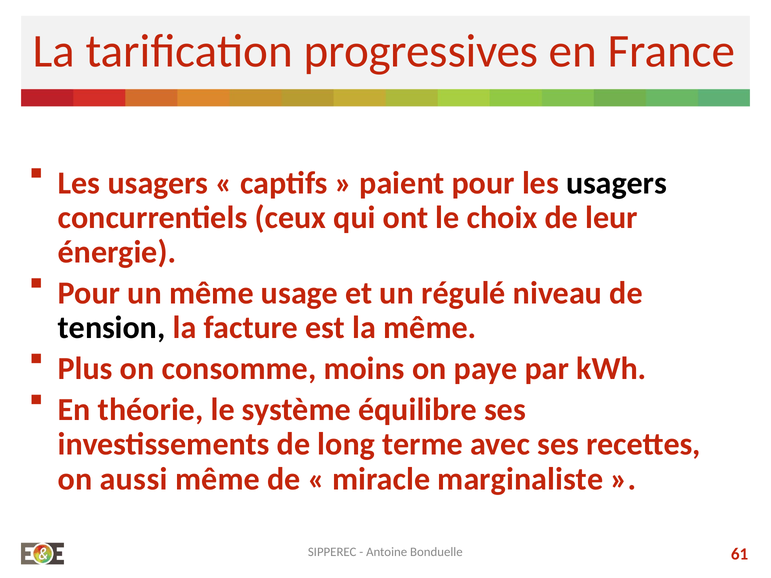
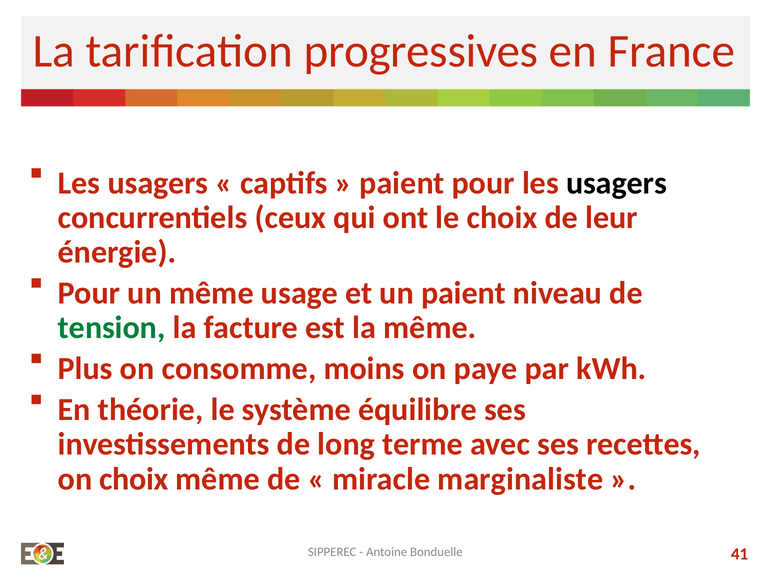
un régulé: régulé -> paient (464, 293)
tension colour: black -> green (112, 328)
on aussi: aussi -> choix (134, 479)
61: 61 -> 41 (740, 554)
